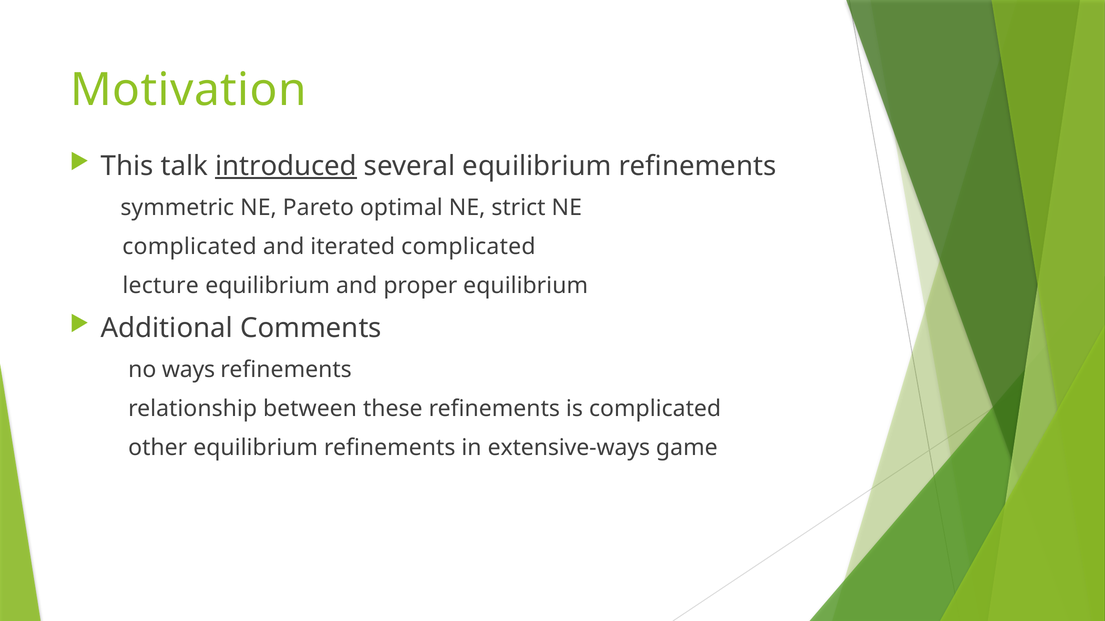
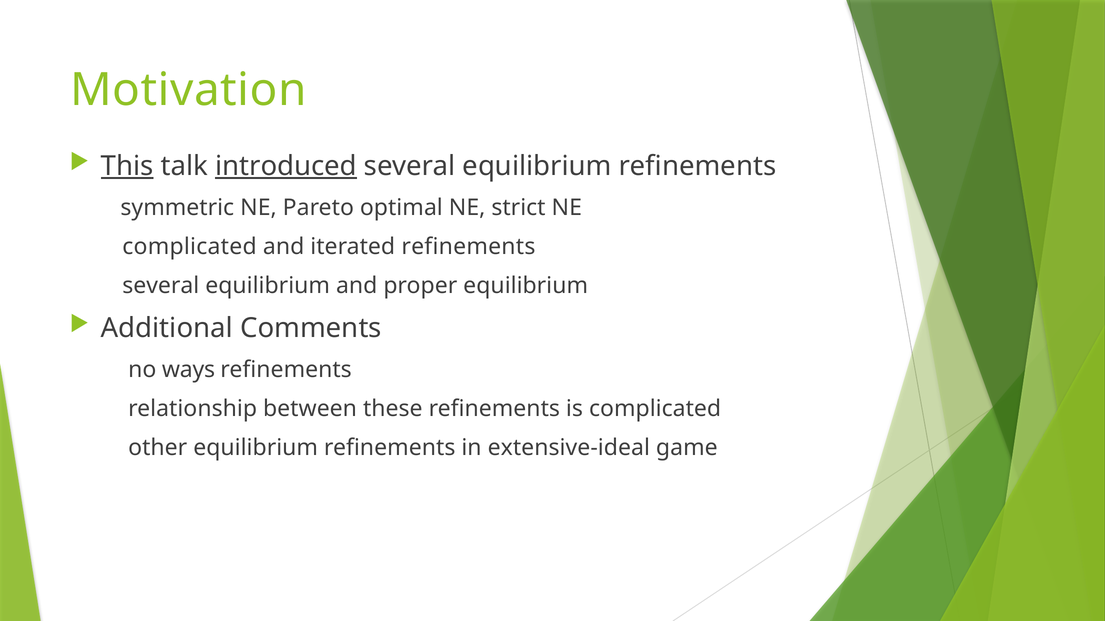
This underline: none -> present (127, 166)
iterated complicated: complicated -> refinements (468, 247)
lecture: lecture -> several (161, 286)
extensive-ways: extensive-ways -> extensive-ideal (569, 448)
